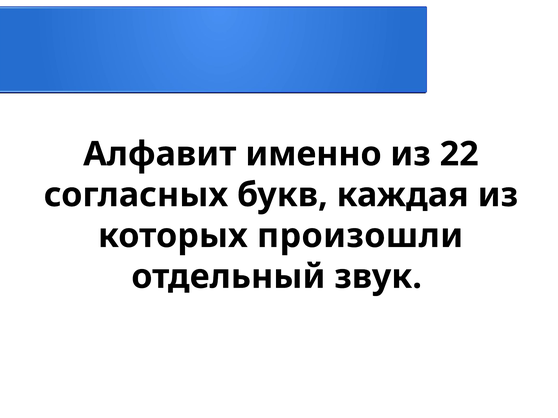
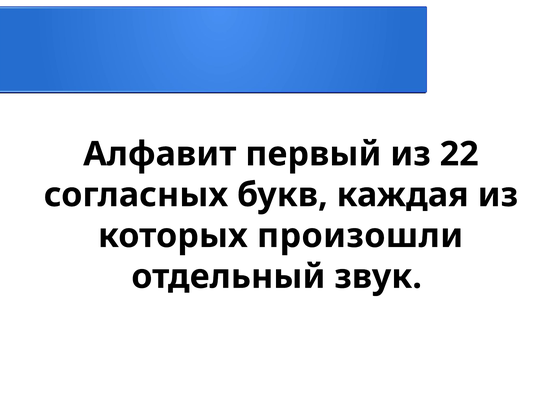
именно: именно -> первый (313, 154)
